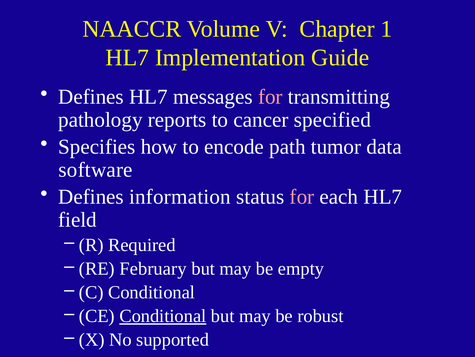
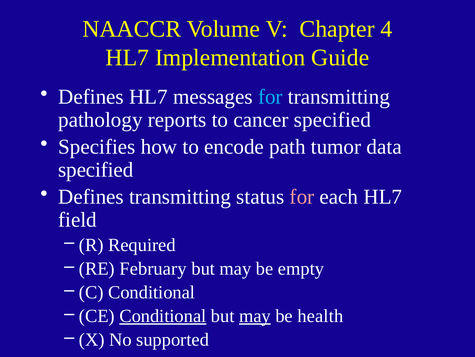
1: 1 -> 4 (387, 29)
for colour: pink -> light blue (270, 97)
software: software -> specified (96, 169)
Defines information: information -> transmitting (180, 196)
may underline: none -> present (255, 315)
robust: robust -> health (320, 315)
